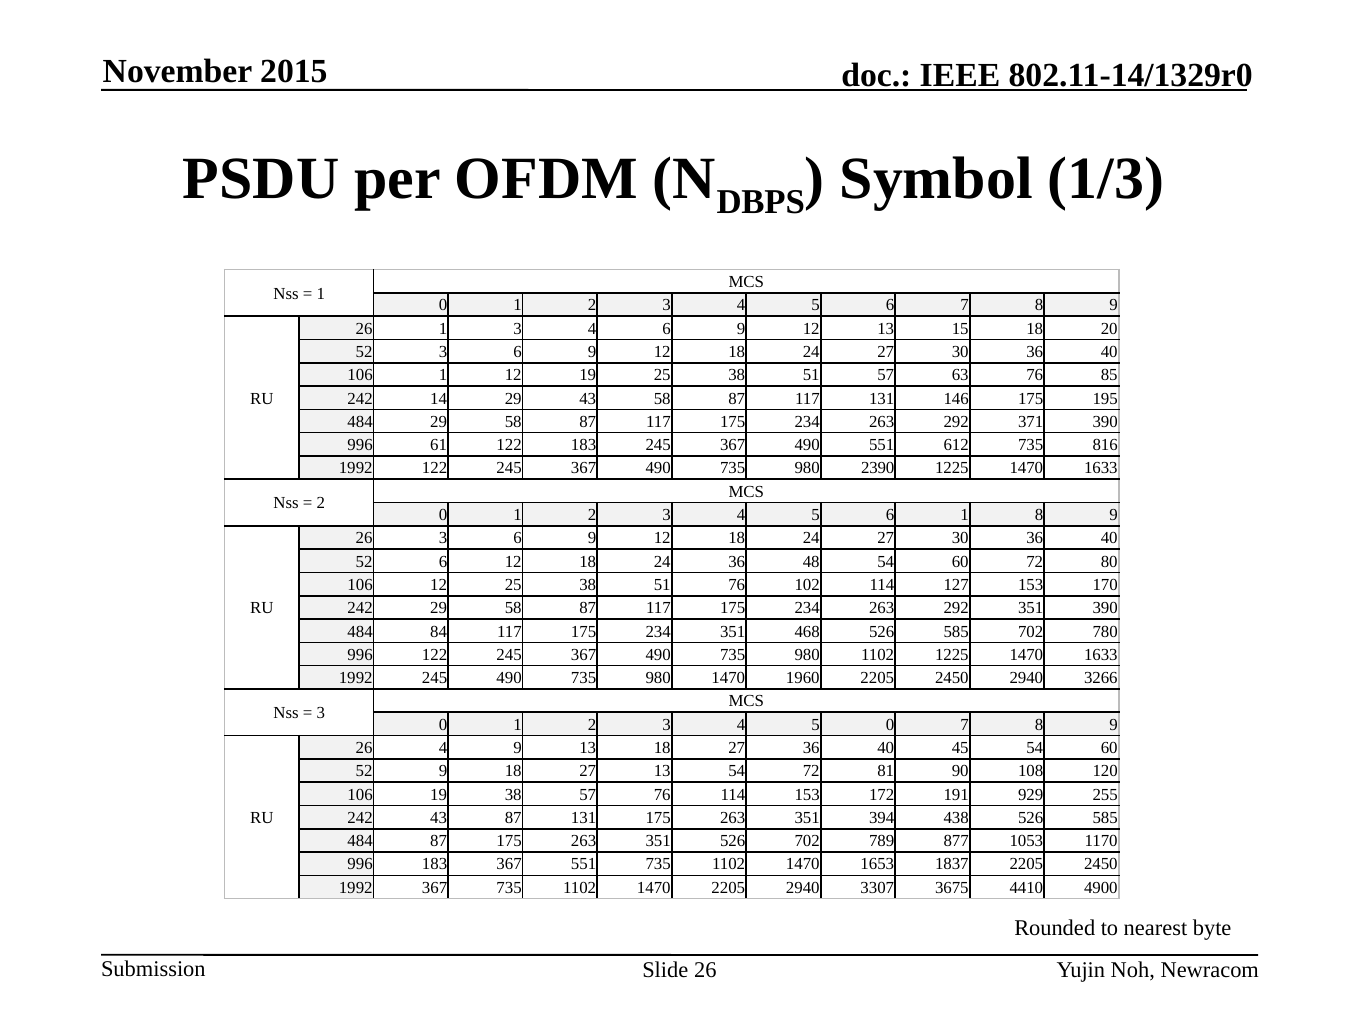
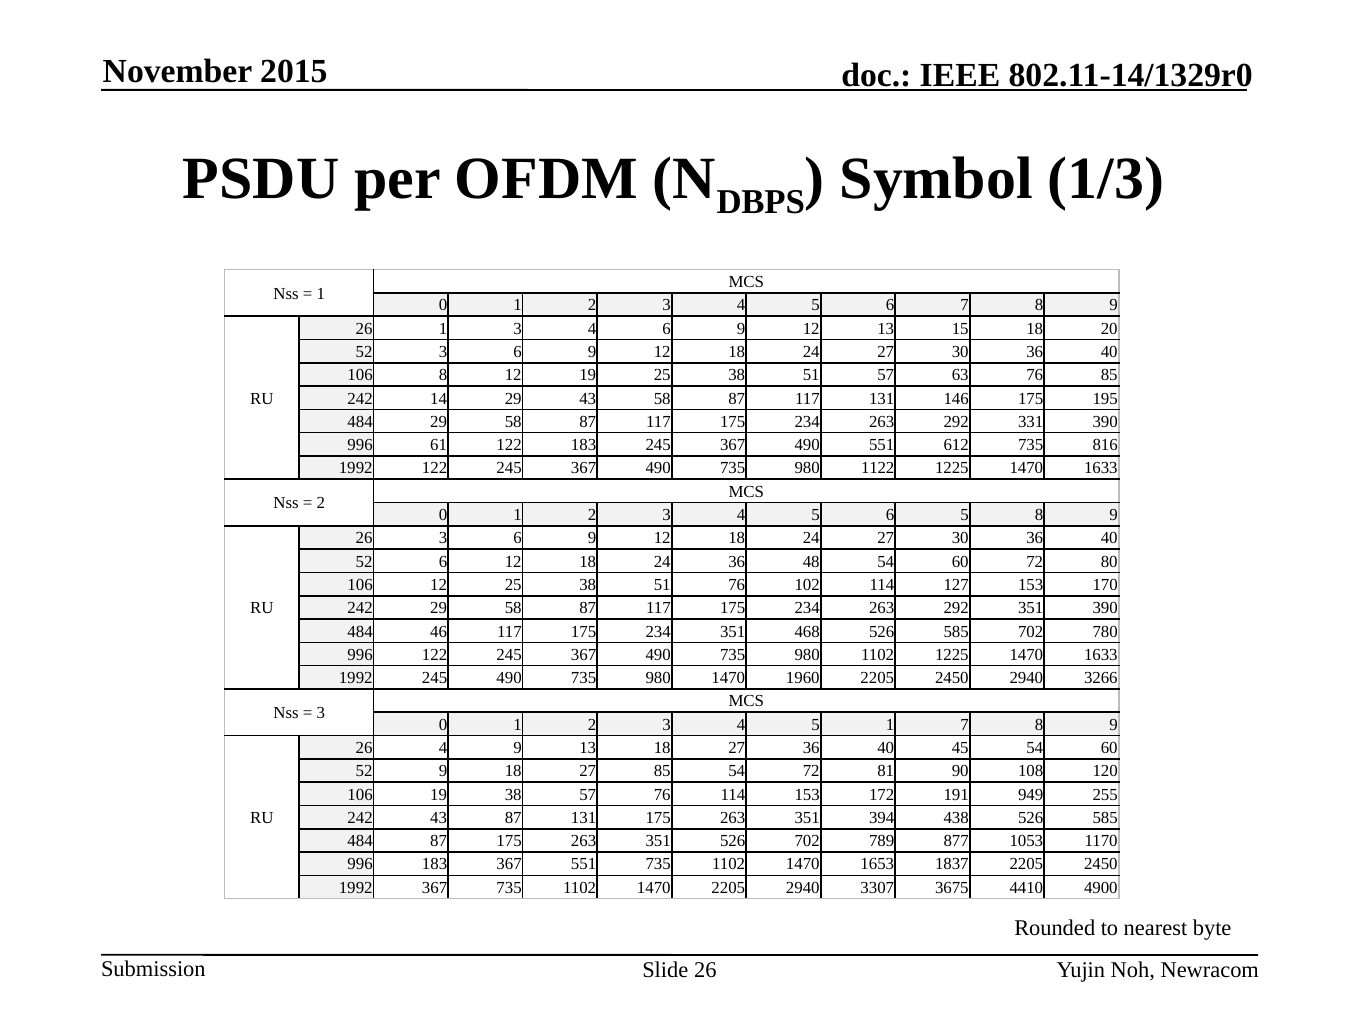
106 1: 1 -> 8 (443, 375)
371: 371 -> 331 (1031, 422)
2390: 2390 -> 1122 (878, 468)
6 1: 1 -> 5 (965, 515)
84: 84 -> 46 (439, 631)
5 0: 0 -> 1 (890, 725)
27 13: 13 -> 85 (662, 771)
929: 929 -> 949 (1031, 795)
